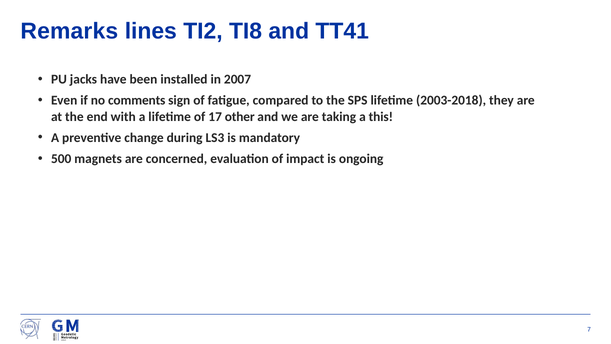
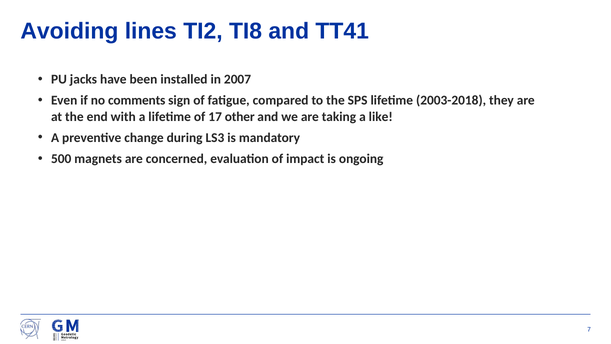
Remarks: Remarks -> Avoiding (69, 31)
this: this -> like (381, 116)
